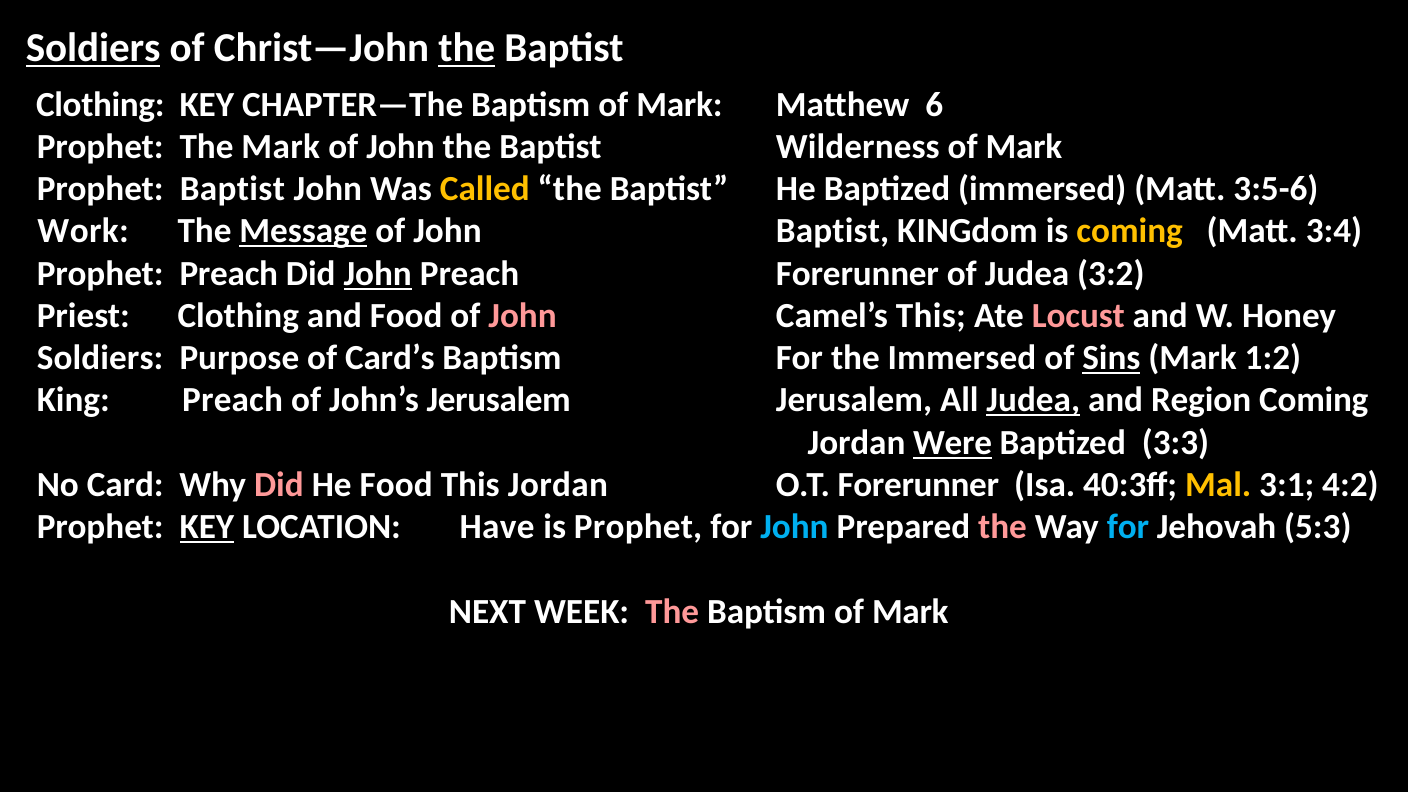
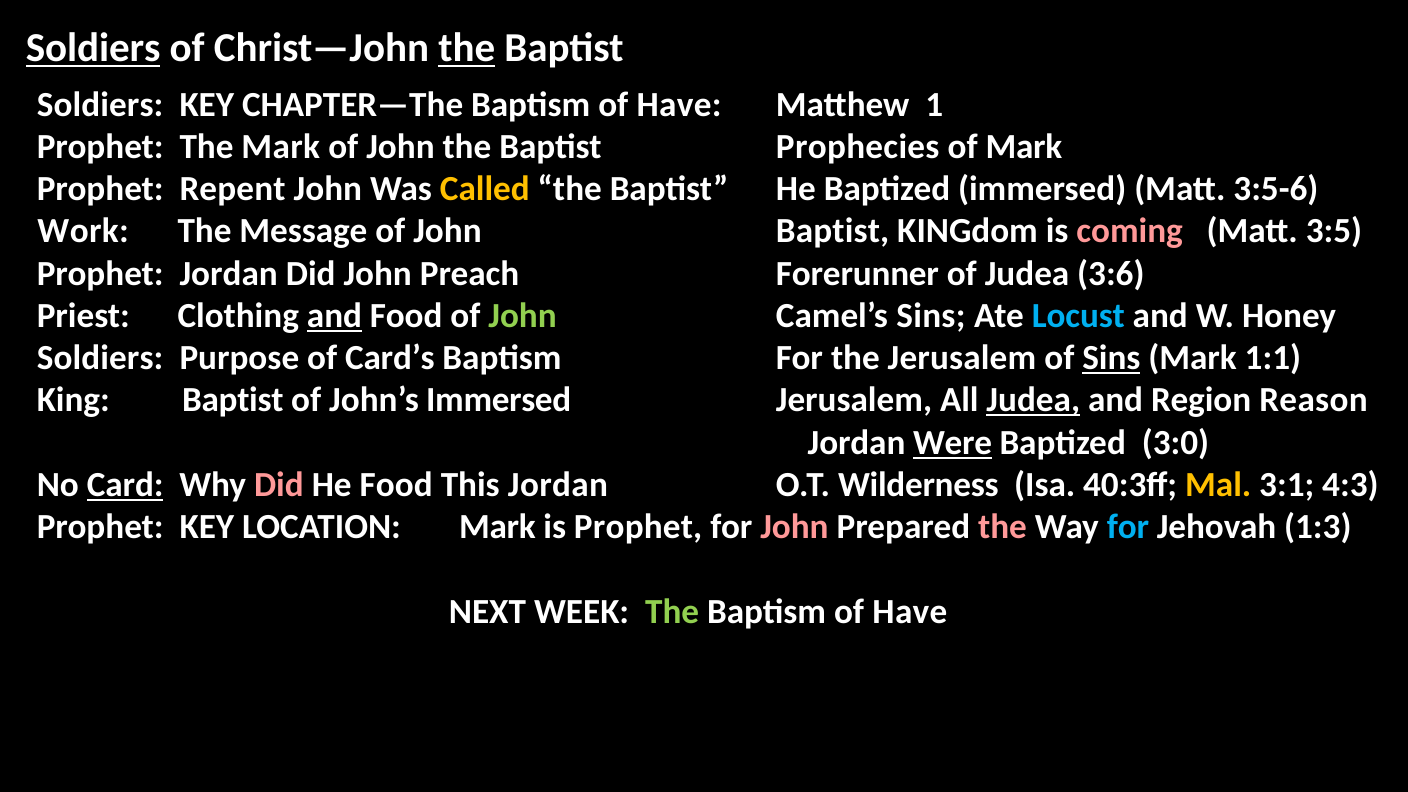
Clothing: Clothing -> Soldiers (100, 105)
CHAPTER—The Baptism of Mark: Mark -> Have (679, 105)
6: 6 -> 1 (934, 105)
Wilderness: Wilderness -> Prophecies (858, 147)
Prophet Baptist: Baptist -> Repent (232, 189)
Message underline: present -> none (303, 231)
coming colour: yellow -> pink (1130, 231)
3:4: 3:4 -> 3:5 (1334, 231)
Prophet Preach: Preach -> Jordan (229, 274)
John underline: present -> none (378, 274)
3:2: 3:2 -> 3:6 (1111, 274)
and underline: none -> present (334, 316)
John colour: pink -> light green (523, 316)
Camel’s This: This -> Sins (931, 316)
Locust colour: pink -> light blue (1078, 316)
the Immersed: Immersed -> Jerusalem (962, 358)
1:2: 1:2 -> 1:1 (1273, 358)
King Preach: Preach -> Baptist (233, 400)
John’s Jerusalem: Jerusalem -> Immersed (499, 400)
Region Coming: Coming -> Reason (1314, 400)
3:3: 3:3 -> 3:0 (1175, 442)
Card underline: none -> present (125, 485)
O.T Forerunner: Forerunner -> Wilderness (918, 485)
4:2: 4:2 -> 4:3 (1350, 485)
KEY underline: present -> none (207, 527)
LOCATION Have: Have -> Mark (497, 527)
John colour: light blue -> pink (794, 527)
5:3: 5:3 -> 1:3 (1318, 527)
The colour: pink -> light green (672, 611)
Mark: Mark -> Have (910, 611)
